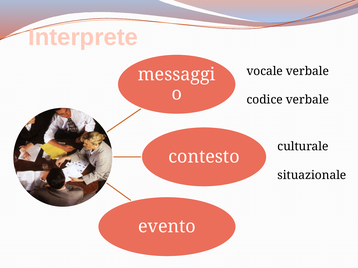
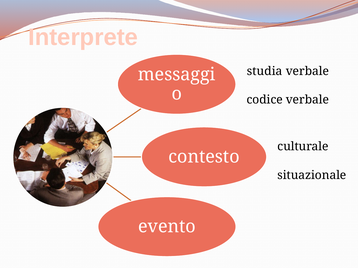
vocale: vocale -> studia (265, 71)
